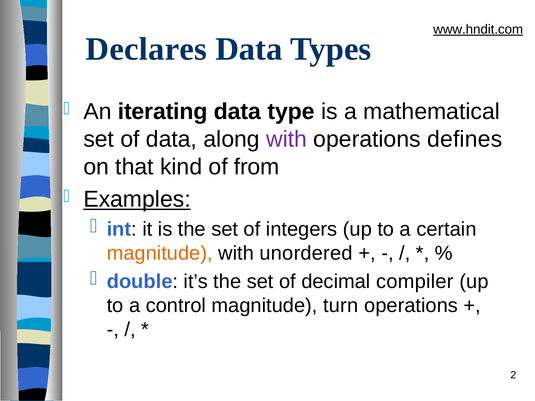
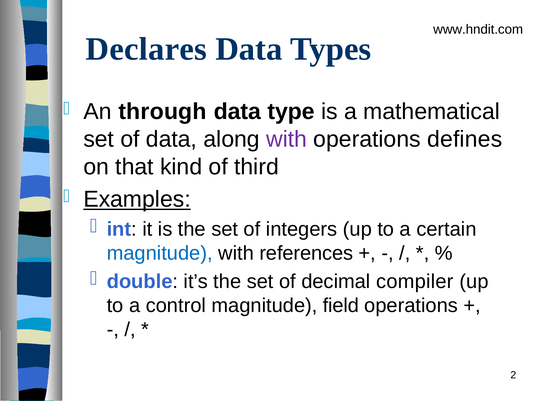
www.hndit.com underline: present -> none (478, 29)
iterating: iterating -> through (162, 112)
from: from -> third (257, 167)
magnitude colour: orange -> blue (160, 253)
unordered: unordered -> references (306, 253)
turn: turn -> field (341, 306)
